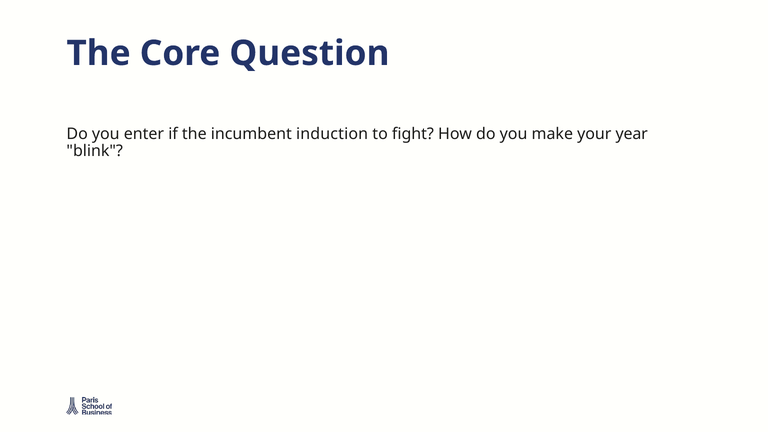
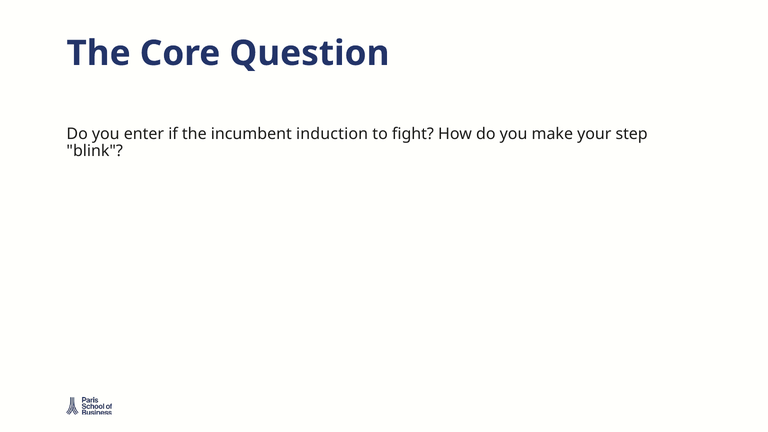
year: year -> step (632, 134)
